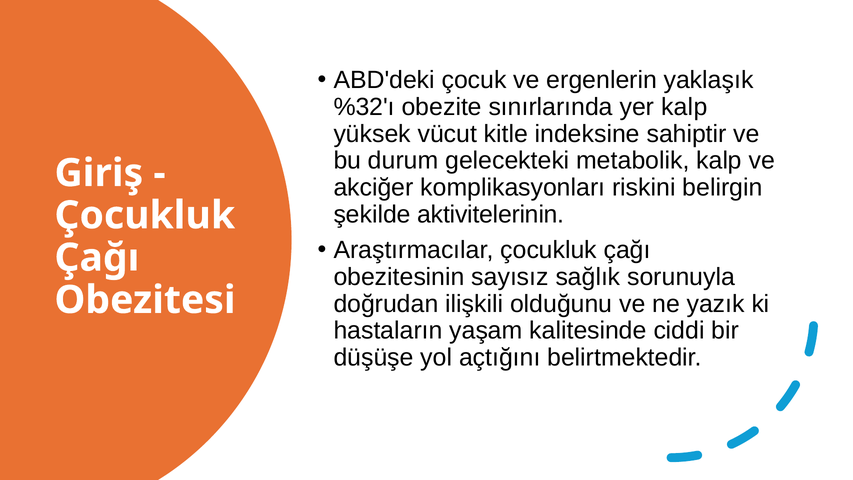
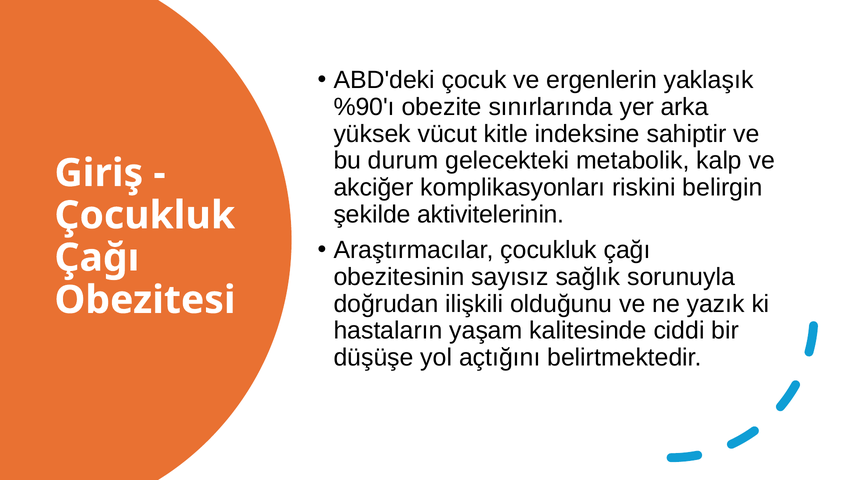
%32'ı: %32'ı -> %90'ı (364, 107)
yer kalp: kalp -> arka (685, 107)
